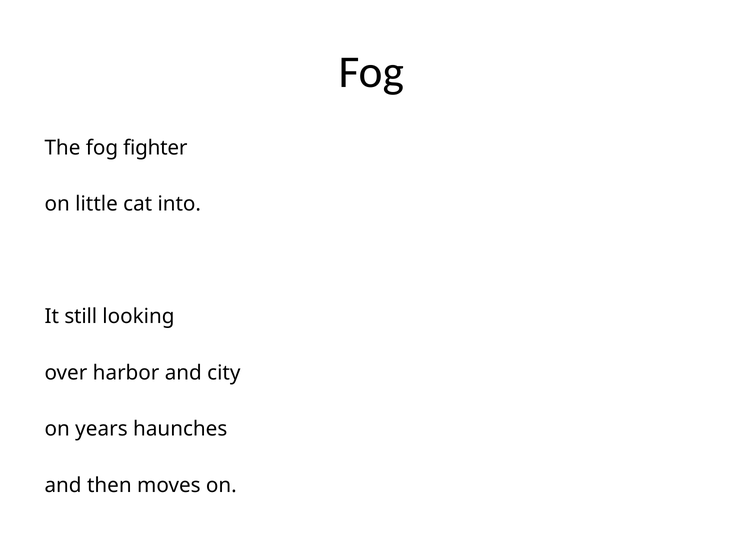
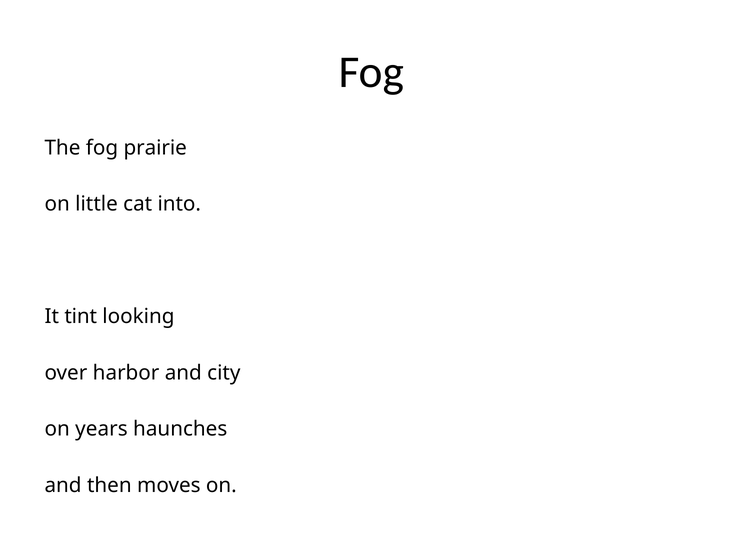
fighter: fighter -> prairie (155, 148)
still: still -> tint (81, 316)
